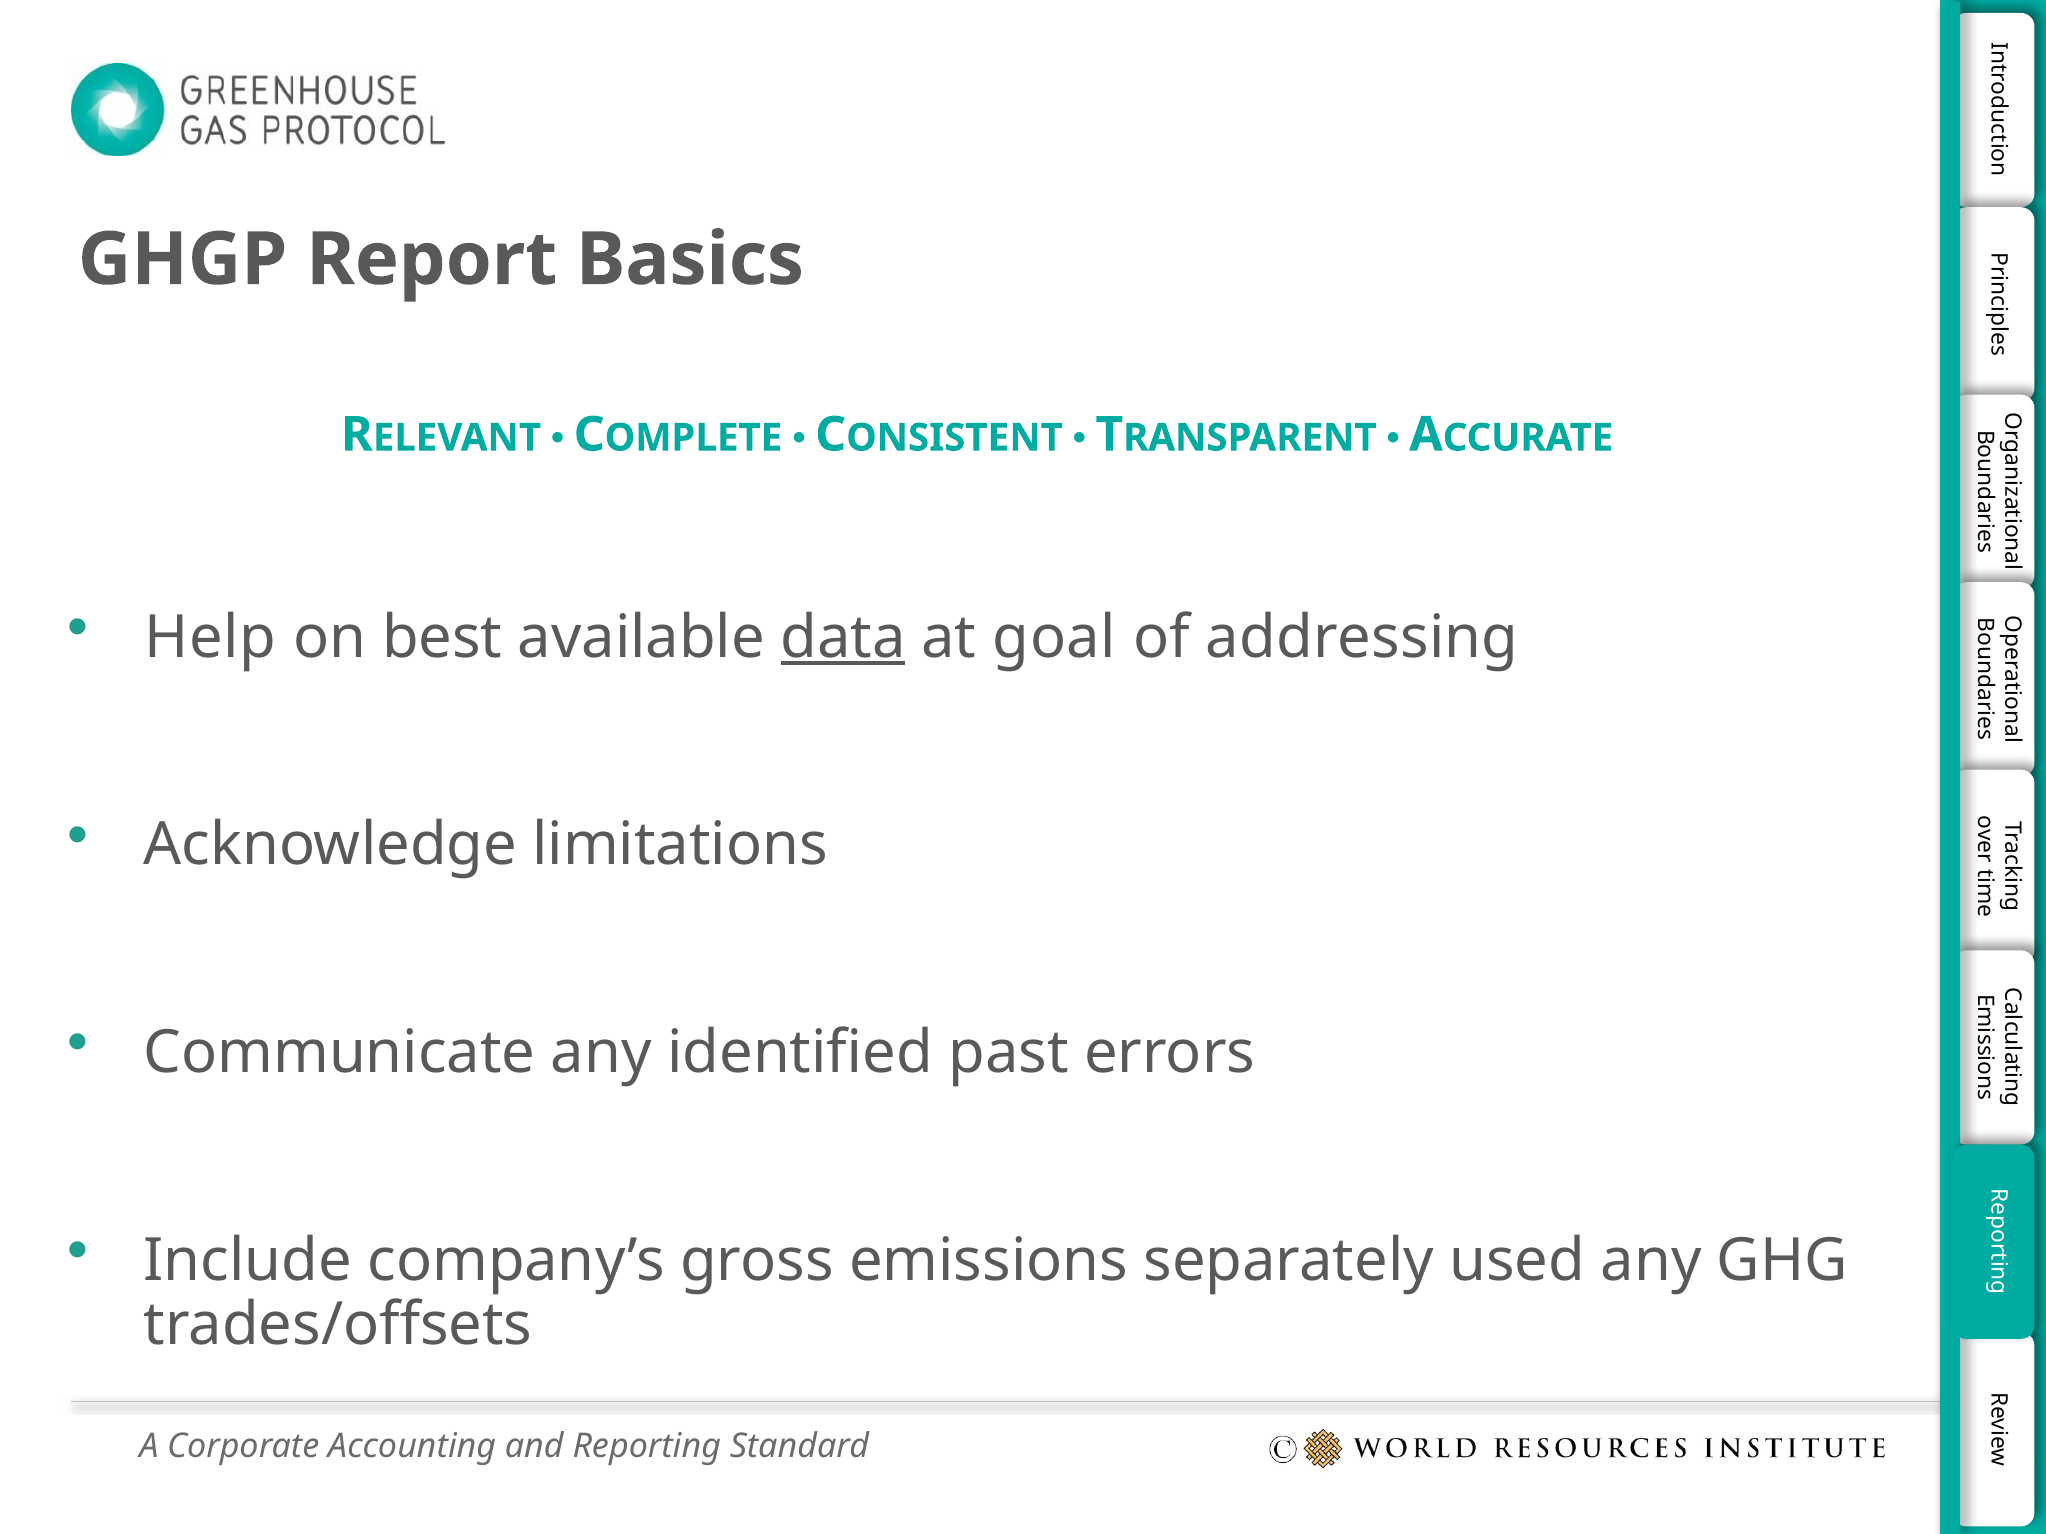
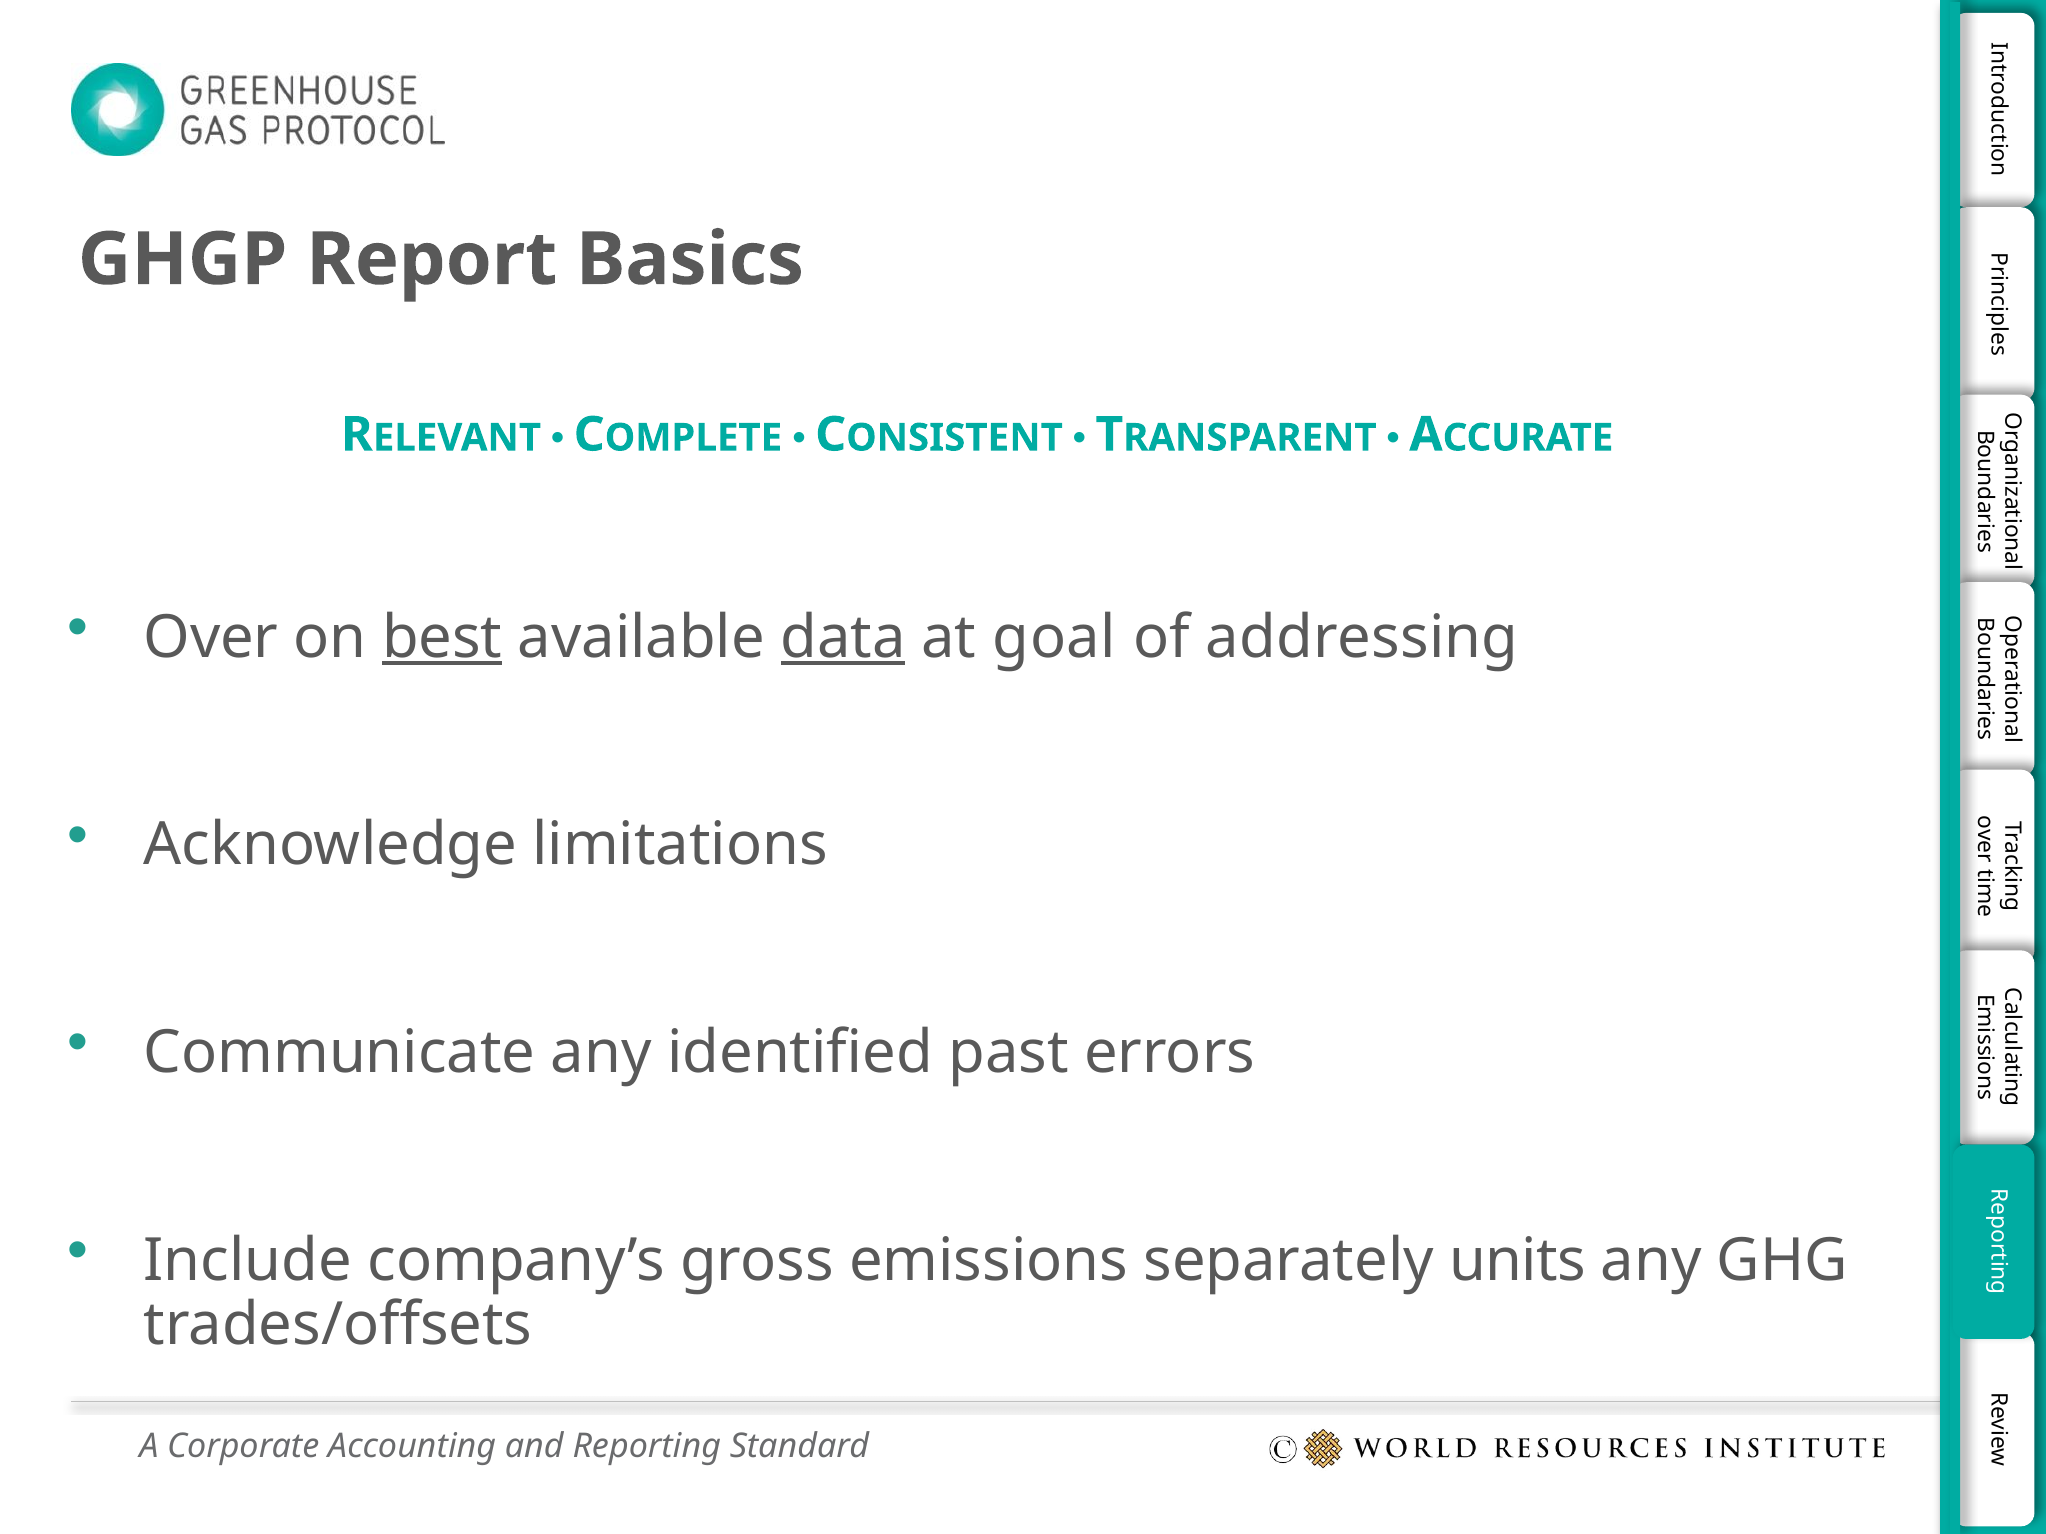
Help: Help -> Over (211, 638)
best underline: none -> present (442, 638)
used: used -> units (1518, 1261)
